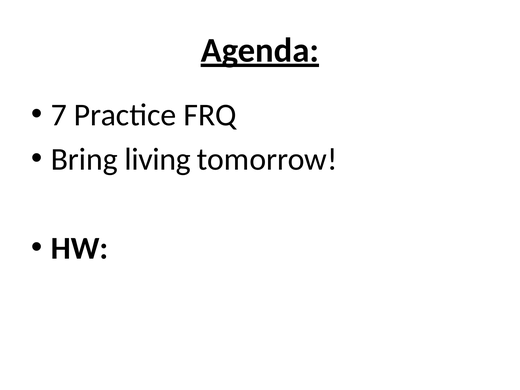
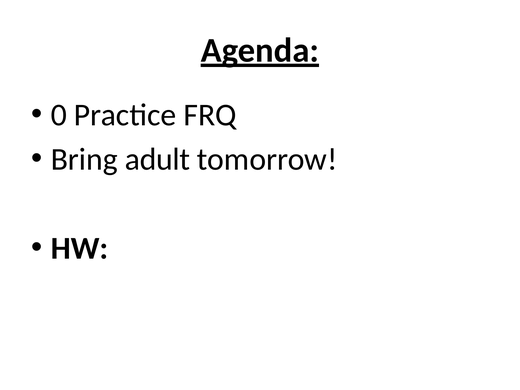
7: 7 -> 0 (59, 115)
living: living -> adult (158, 159)
